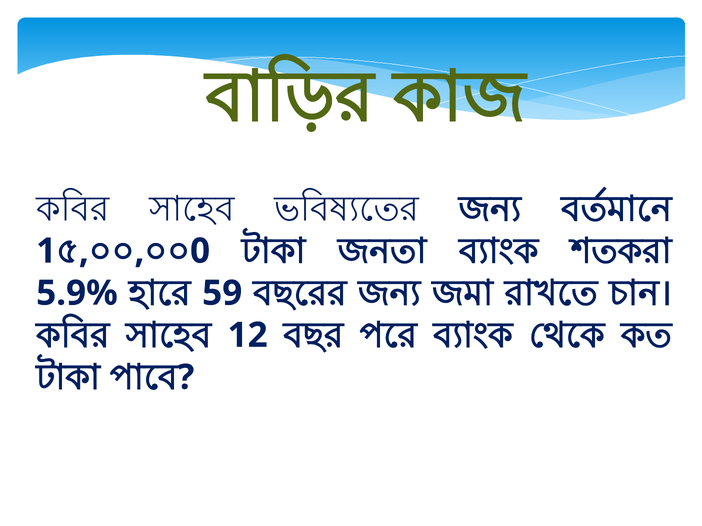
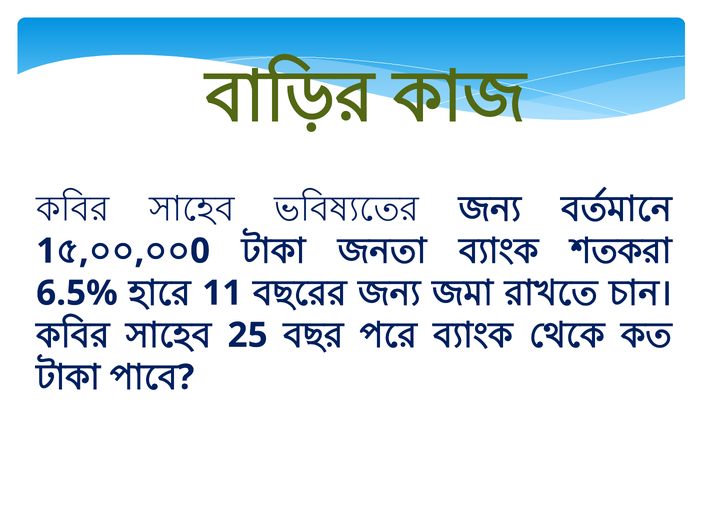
5.9%: 5.9% -> 6.5% (77, 293)
59: 59 -> 11 (222, 293)
12: 12 -> 25 (248, 336)
